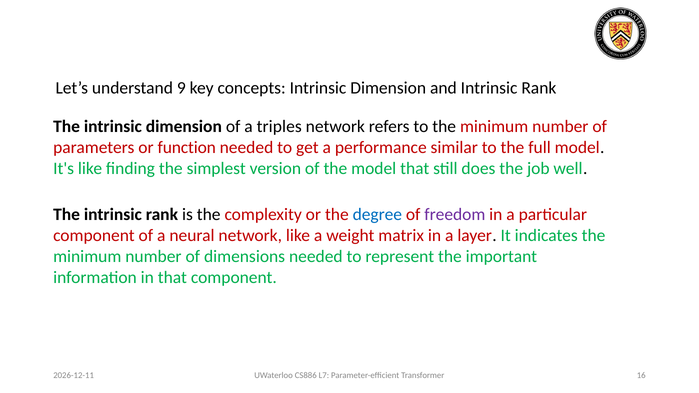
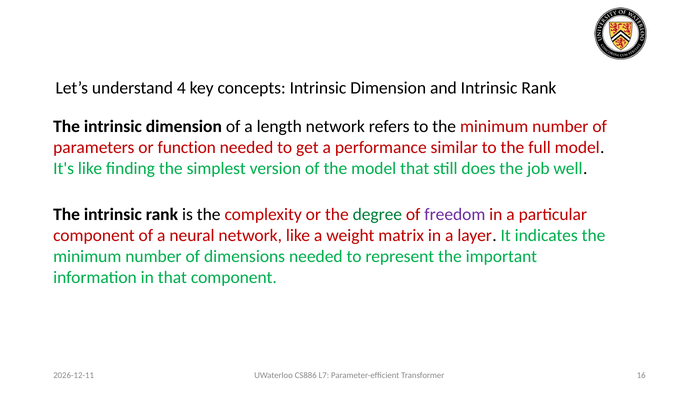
9: 9 -> 4 (181, 88)
triples: triples -> length (279, 127)
degree colour: blue -> green (377, 215)
